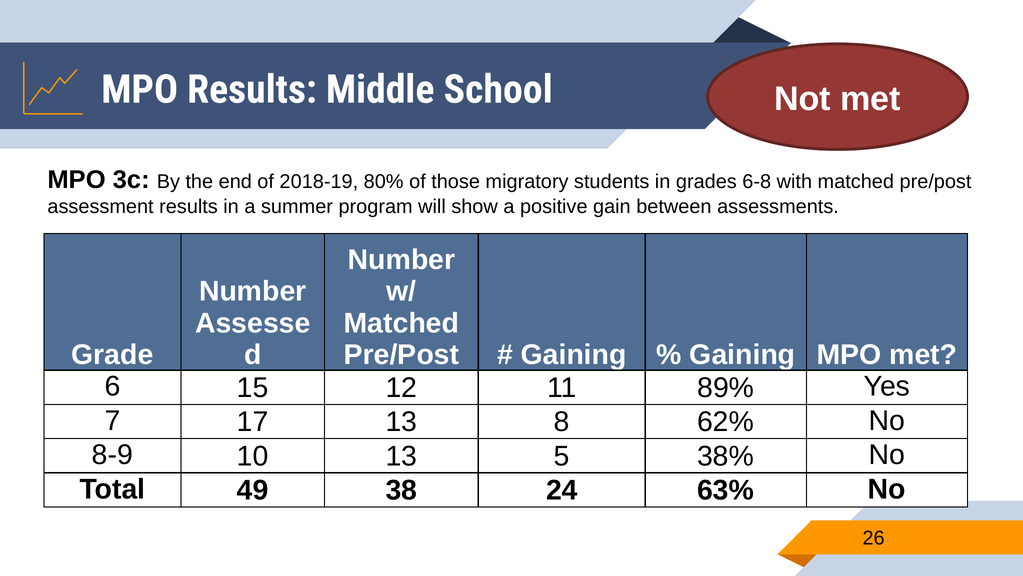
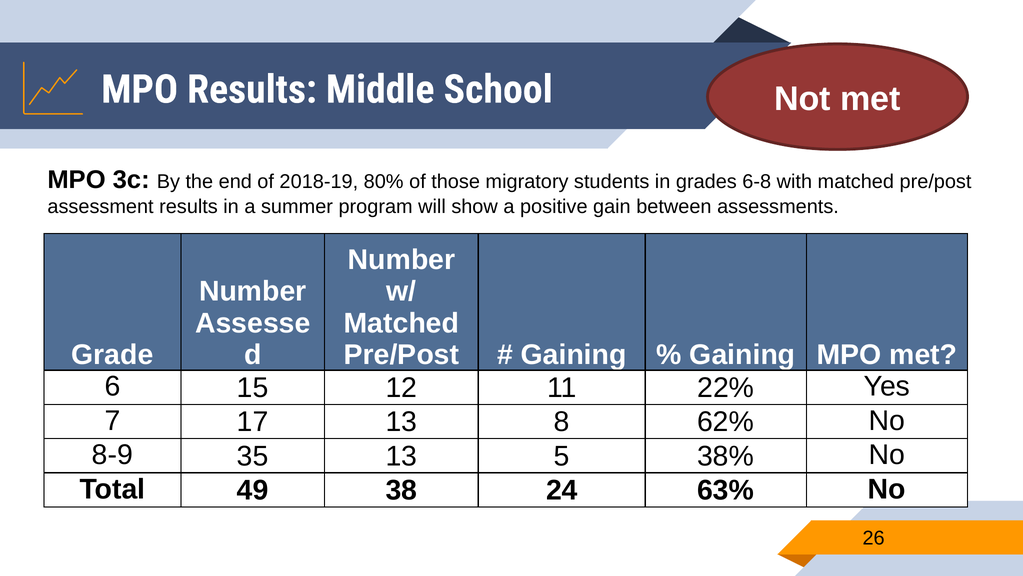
89%: 89% -> 22% (726, 387)
10: 10 -> 35 (253, 456)
